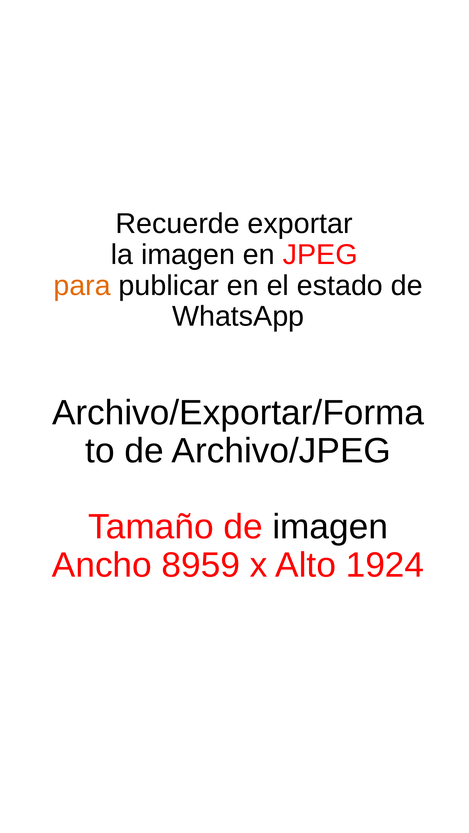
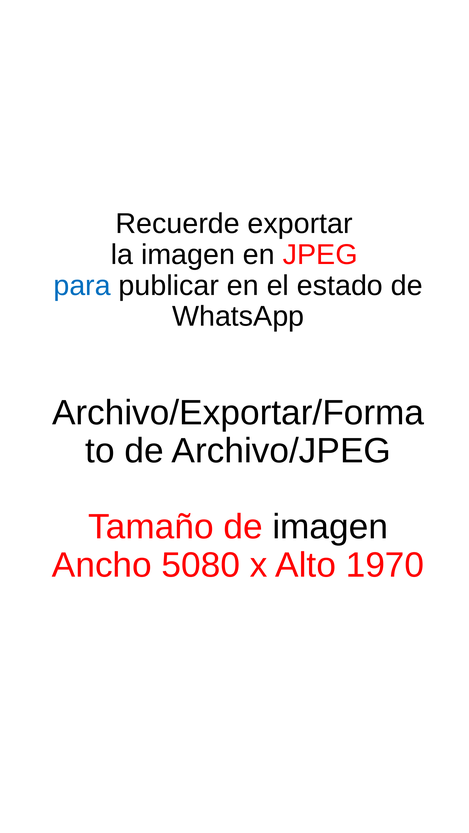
para colour: orange -> blue (82, 286)
8959: 8959 -> 5080 (201, 566)
1924: 1924 -> 1970 (385, 566)
